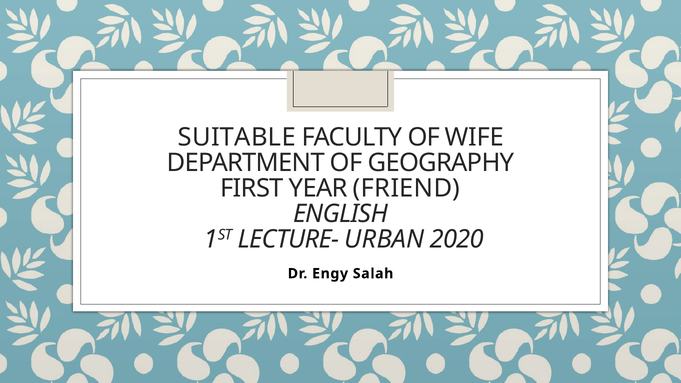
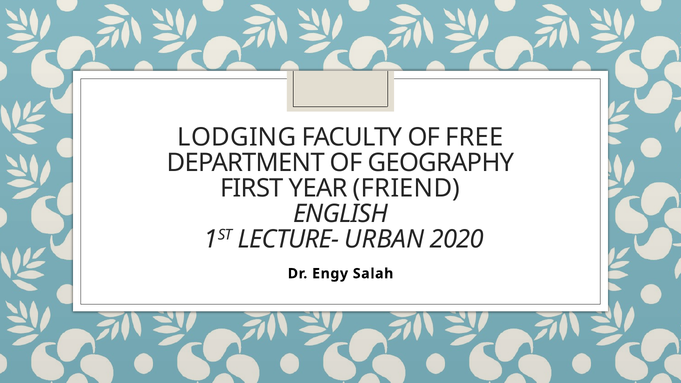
SUITABLE: SUITABLE -> LODGING (237, 137)
WIFE: WIFE -> FREE (474, 137)
